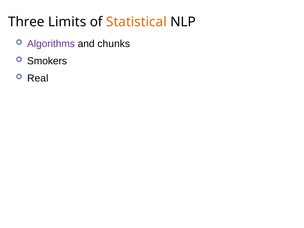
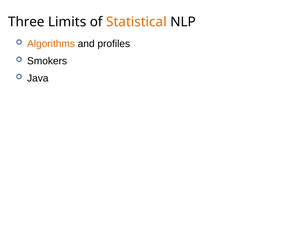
Algorithms colour: purple -> orange (51, 44)
chunks: chunks -> profiles (114, 44)
Real: Real -> Java (38, 78)
